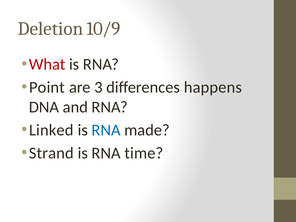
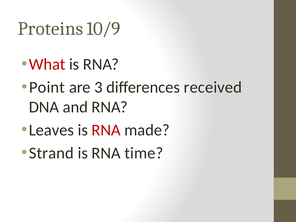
Deletion: Deletion -> Proteins (50, 29)
happens: happens -> received (213, 87)
Linked: Linked -> Leaves (51, 130)
RNA colour: blue -> red (106, 130)
